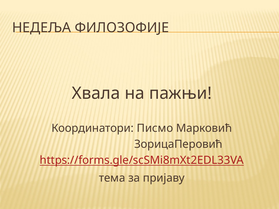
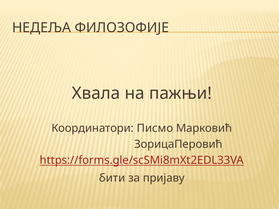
тема: тема -> бити (112, 178)
